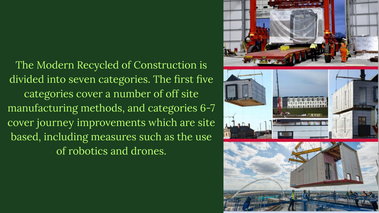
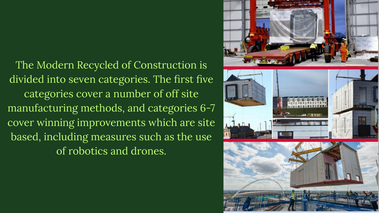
journey: journey -> winning (56, 123)
